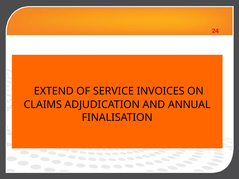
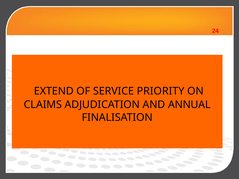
INVOICES: INVOICES -> PRIORITY (161, 91)
